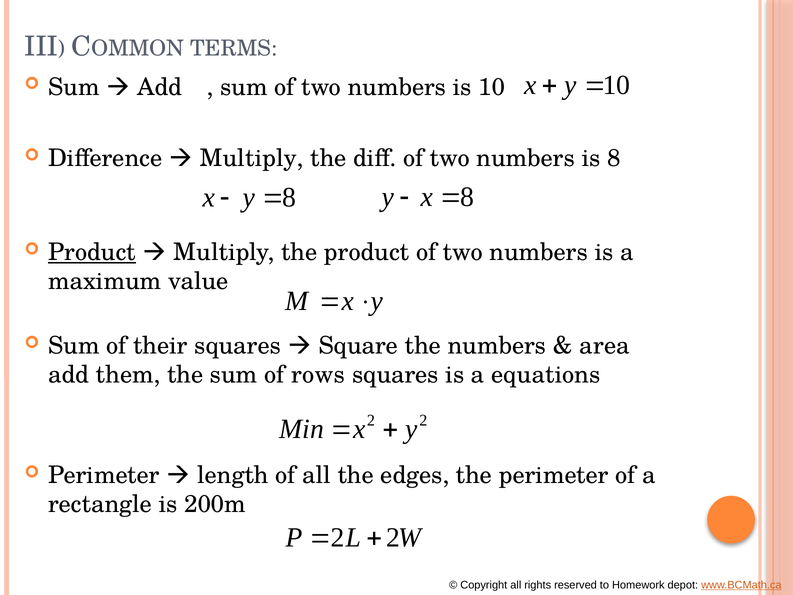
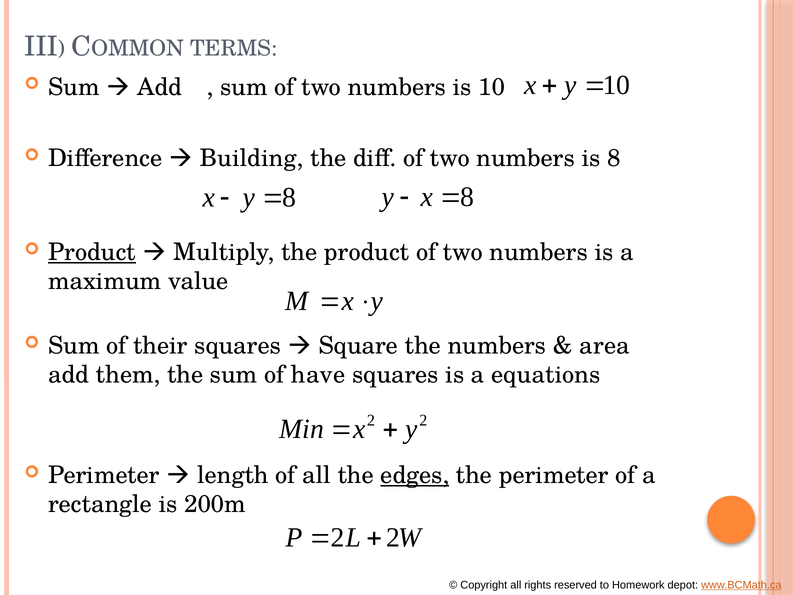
Multiply: Multiply -> Building (252, 158)
rows: rows -> have (318, 375)
edges underline: none -> present (415, 475)
